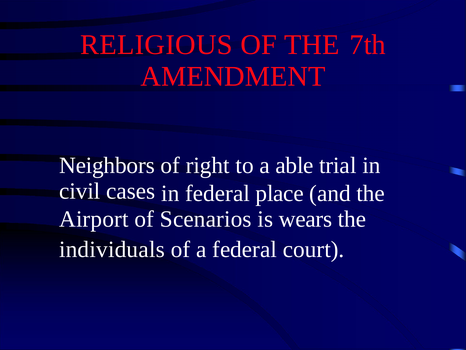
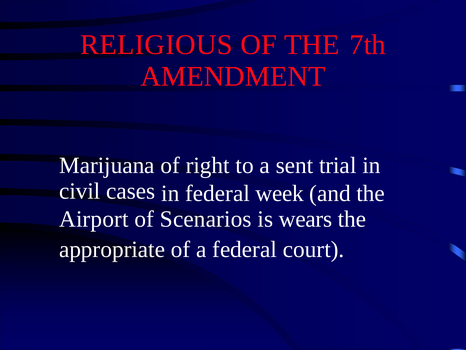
Neighbors: Neighbors -> Marijuana (107, 165)
able: able -> sent (294, 165)
place: place -> week (280, 193)
individuals: individuals -> appropriate (112, 249)
